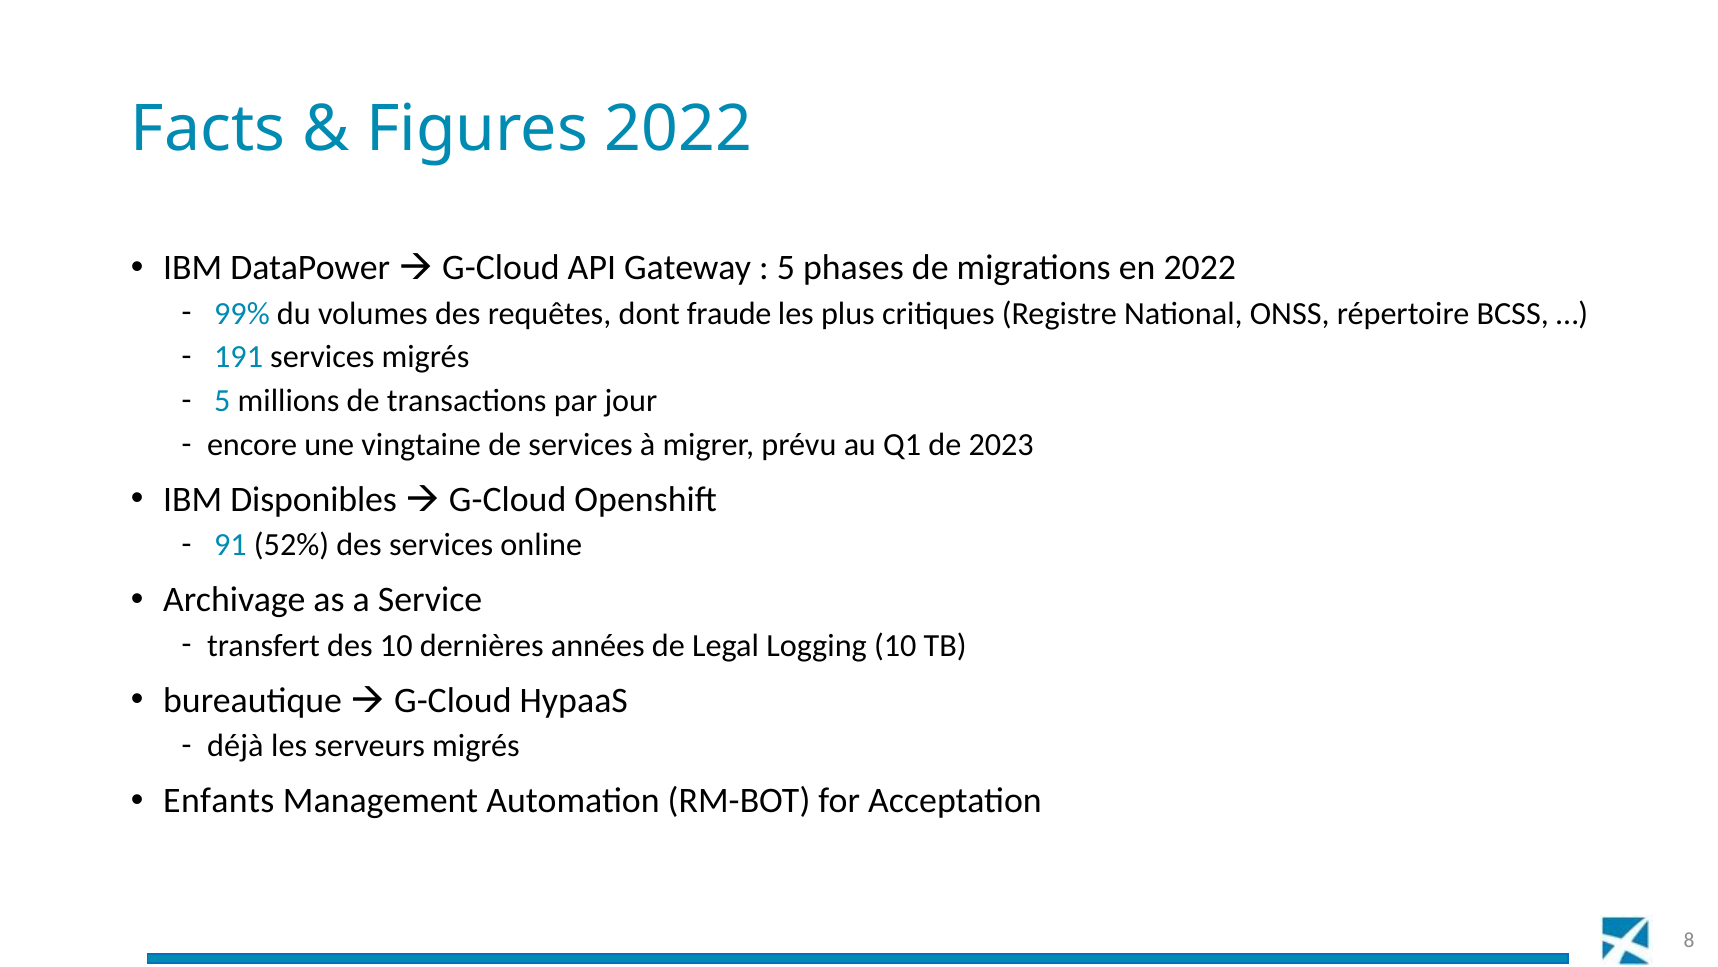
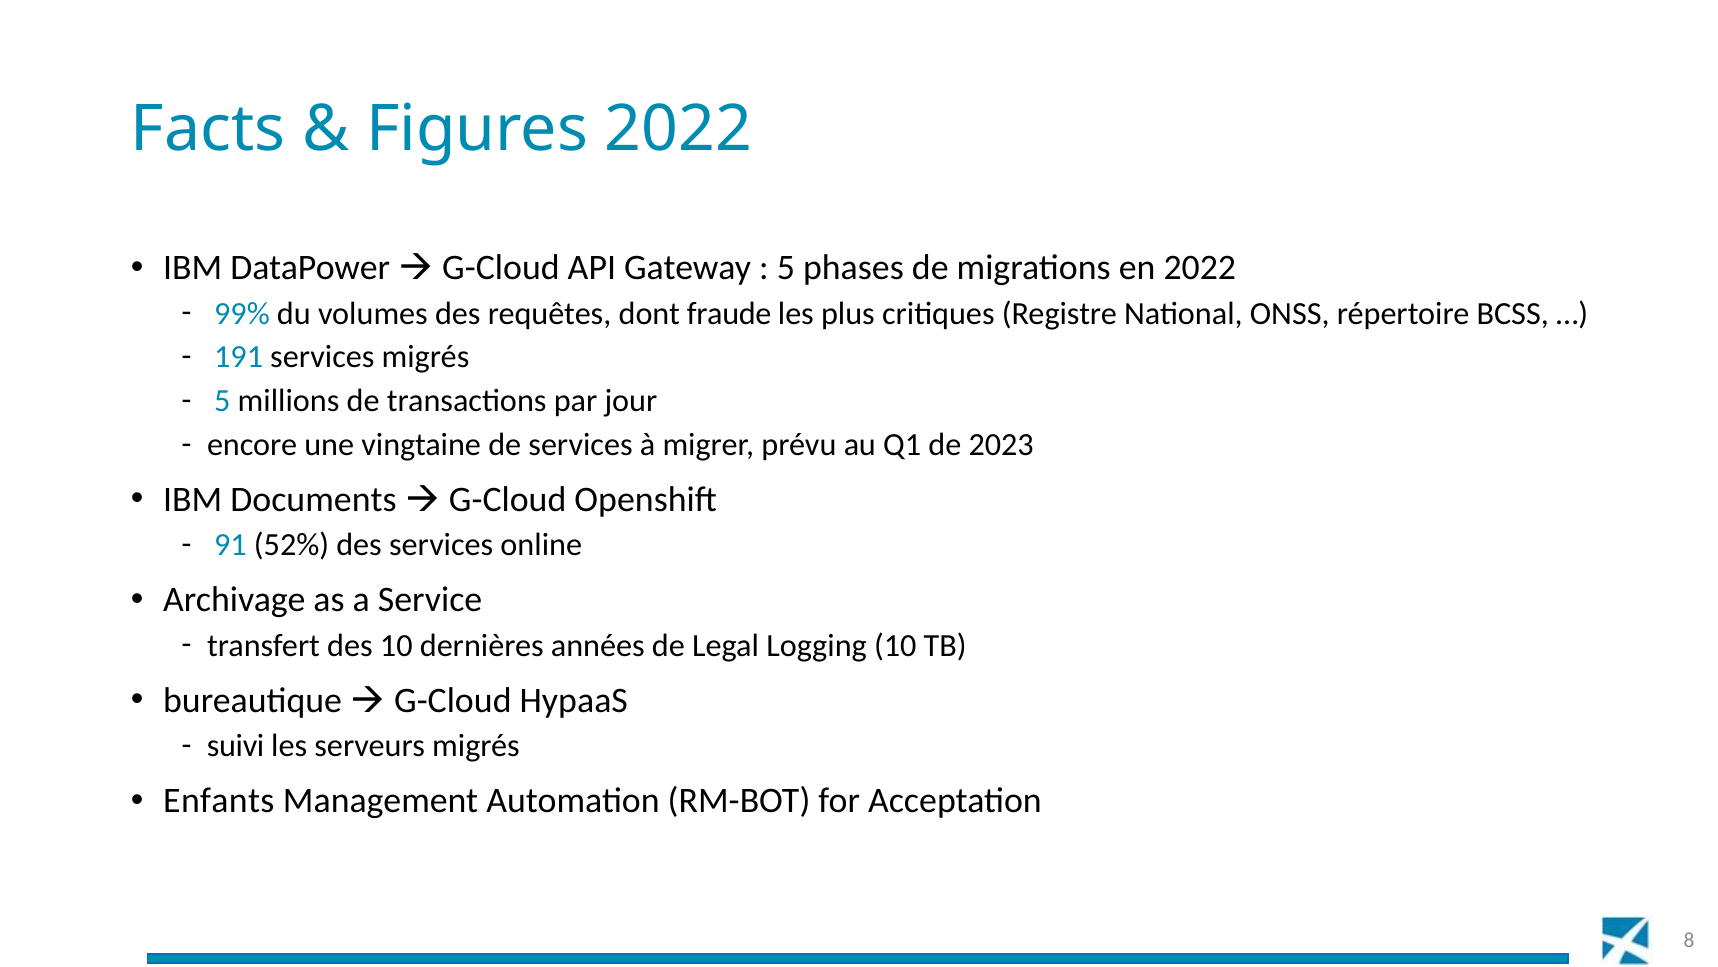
Disponibles: Disponibles -> Documents (313, 499)
déjà: déjà -> suivi (236, 746)
